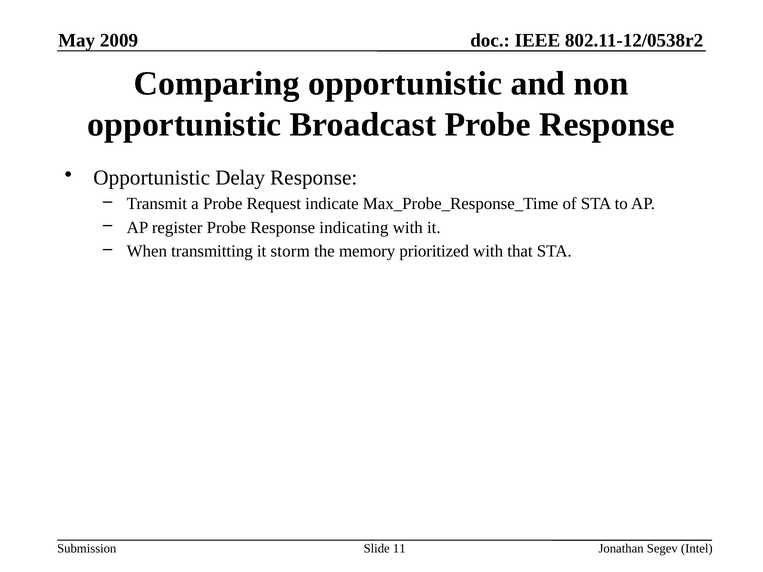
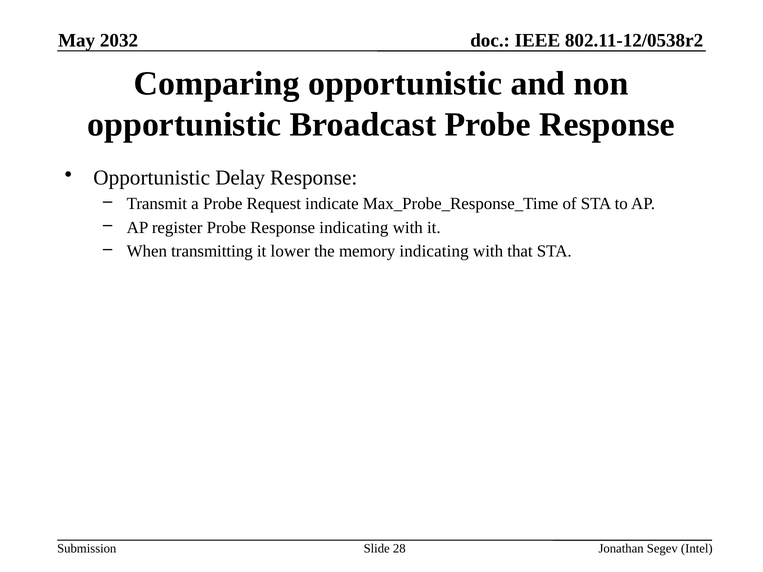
2009: 2009 -> 2032 (119, 41)
storm: storm -> lower (290, 251)
memory prioritized: prioritized -> indicating (434, 251)
11: 11 -> 28 (399, 549)
